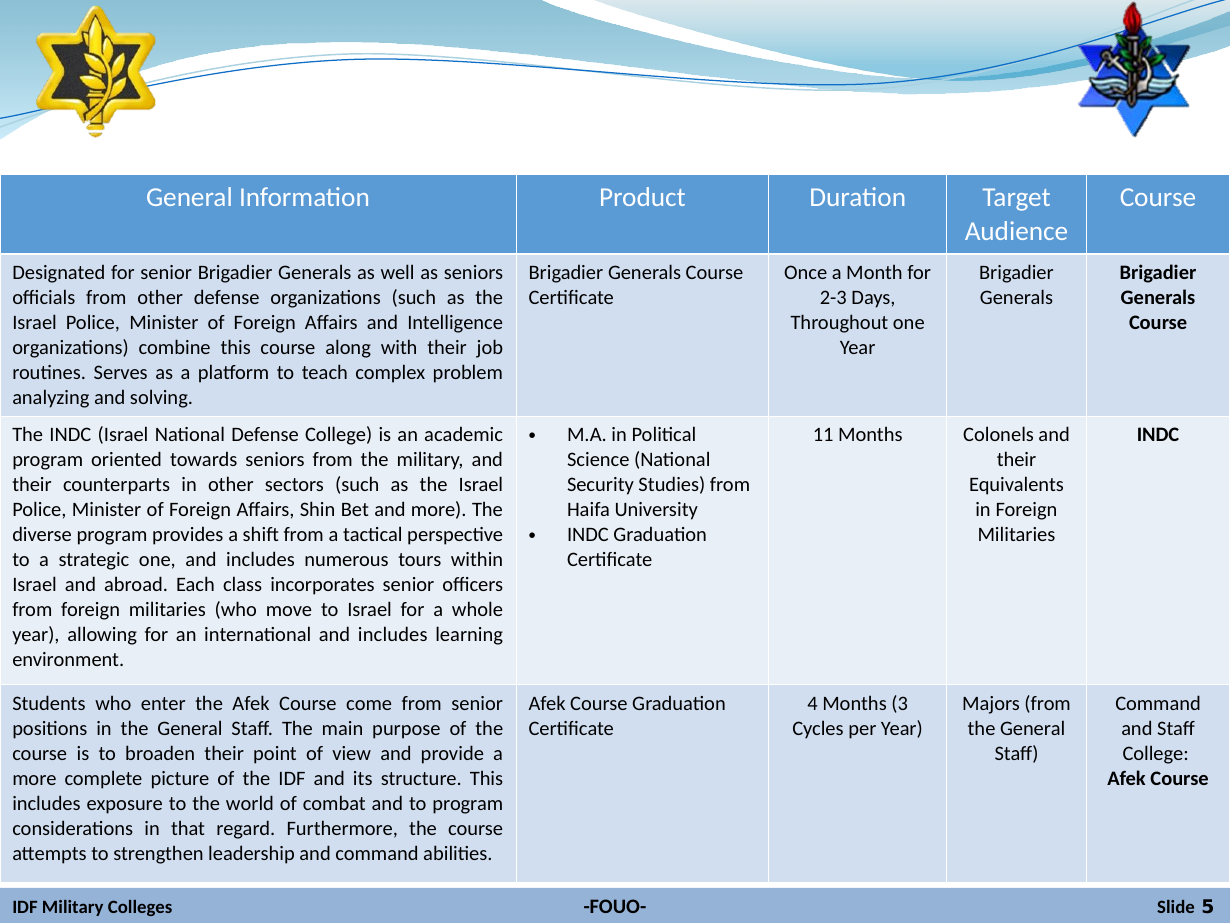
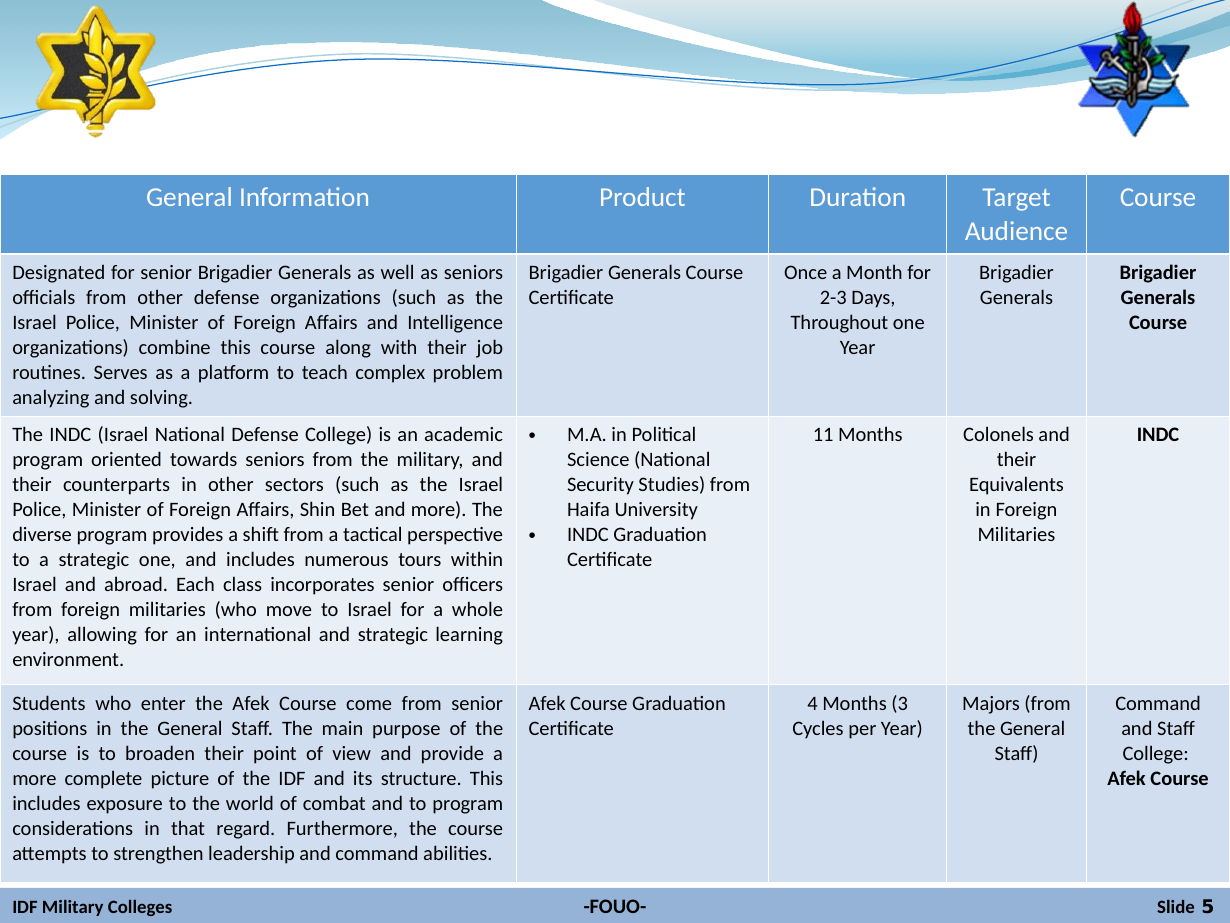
international and includes: includes -> strategic (393, 635)
